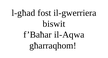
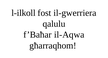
l-għad: l-għad -> l-ilkoll (23, 13)
biswit: biswit -> qalulu (54, 24)
